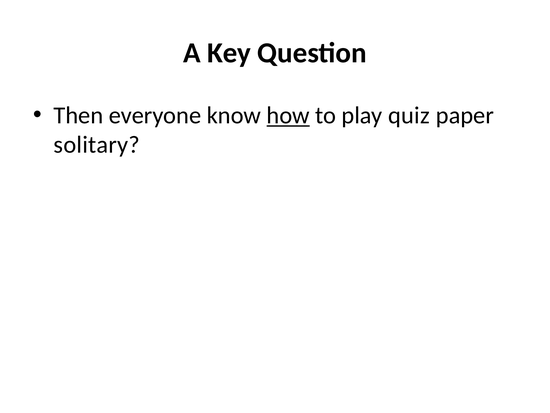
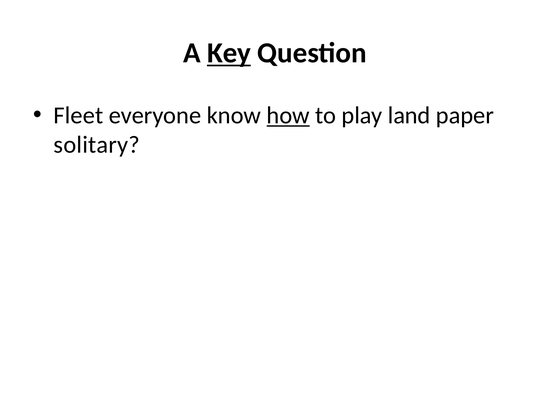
Key underline: none -> present (229, 53)
Then: Then -> Fleet (78, 115)
quiz: quiz -> land (409, 115)
